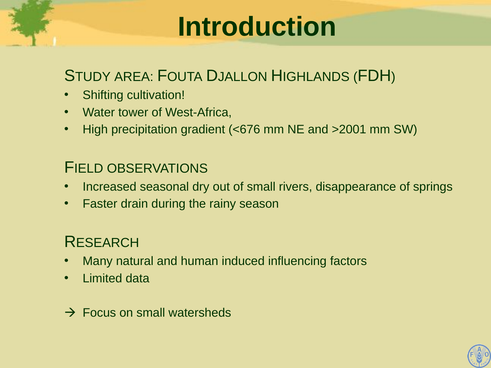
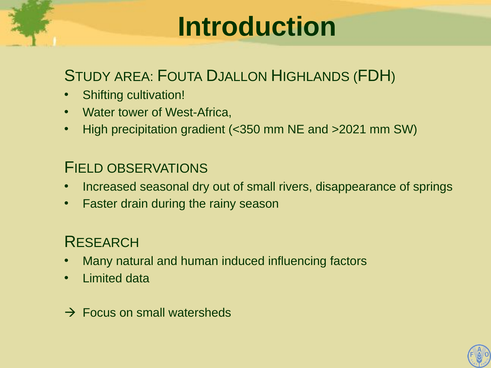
<676: <676 -> <350 (244, 130)
>2001: >2001 -> >2021 (349, 130)
